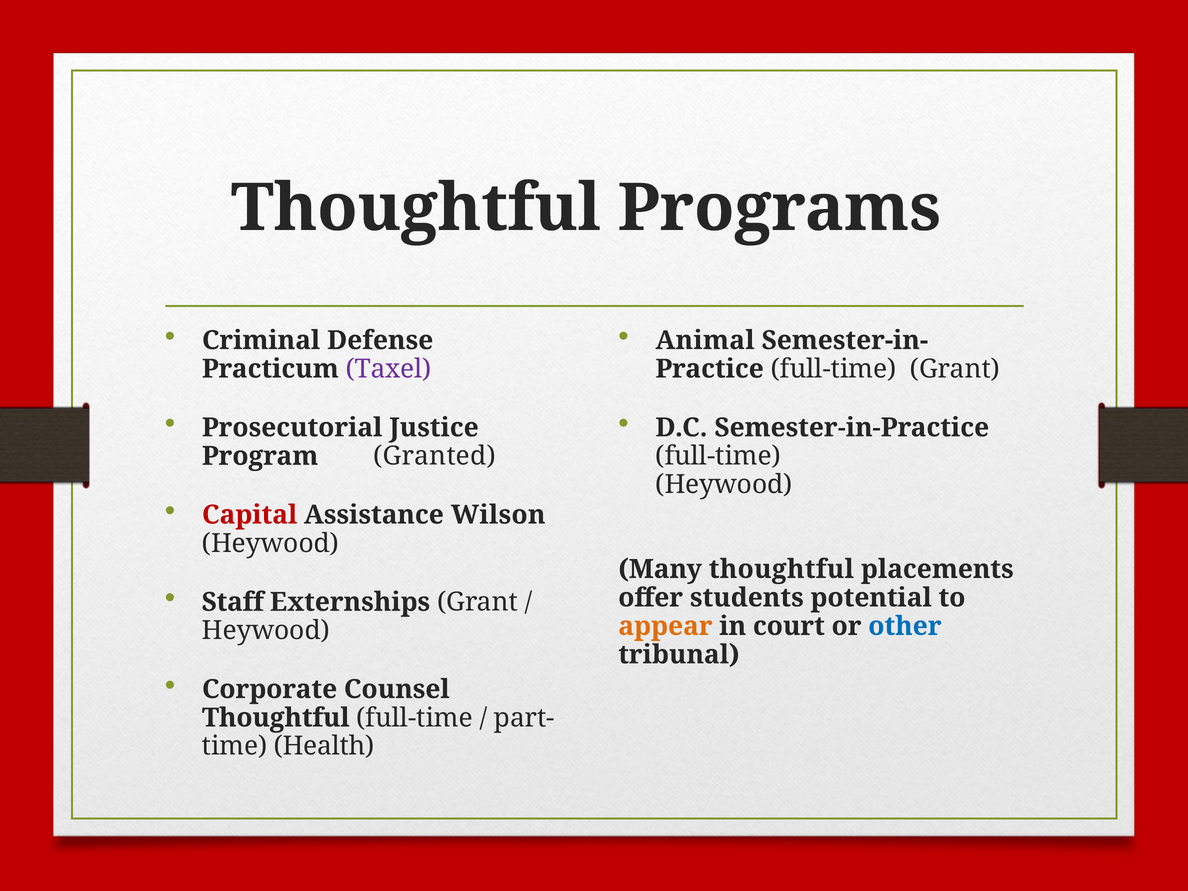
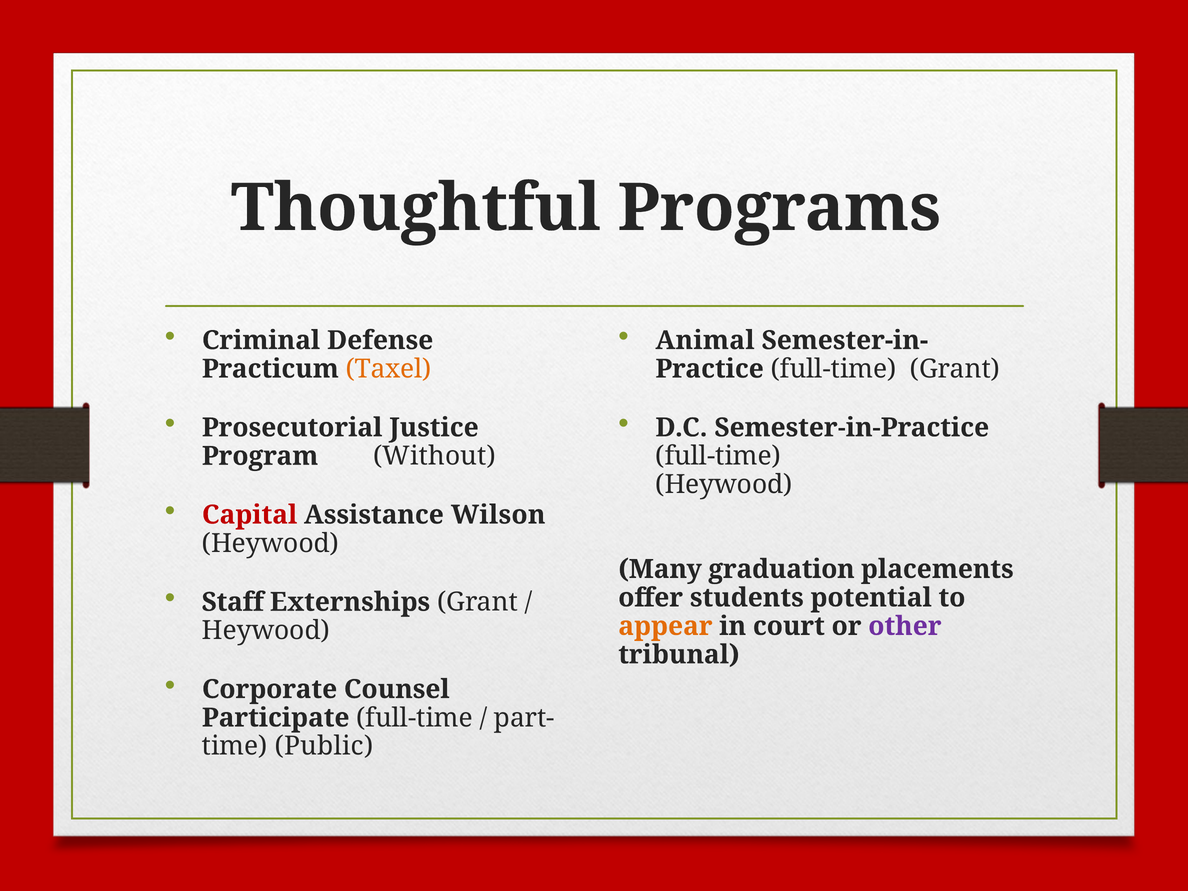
Taxel colour: purple -> orange (389, 369)
Granted: Granted -> Without (435, 456)
Many thoughtful: thoughtful -> graduation (782, 569)
other colour: blue -> purple (905, 626)
Thoughtful: Thoughtful -> Participate (276, 718)
Health: Health -> Public (324, 746)
